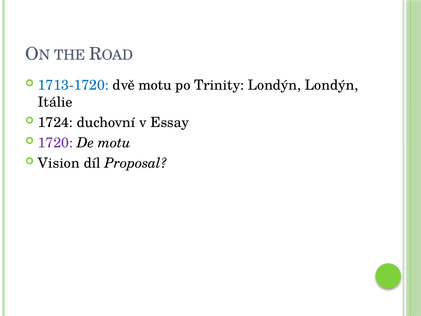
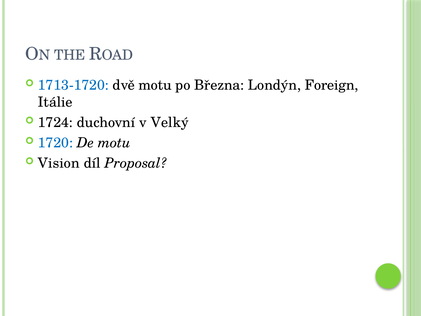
Trinity: Trinity -> Března (219, 85)
Londýn Londýn: Londýn -> Foreign (332, 85)
Essay: Essay -> Velký (170, 122)
1720 colour: purple -> blue (55, 143)
